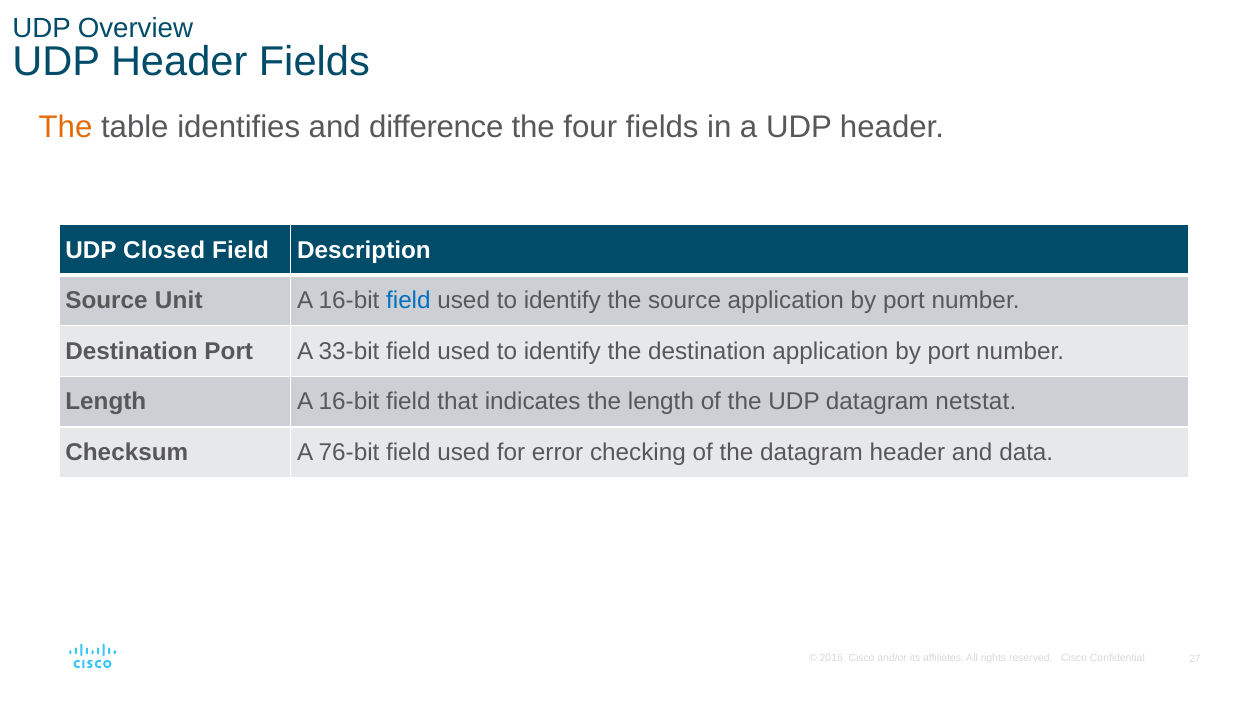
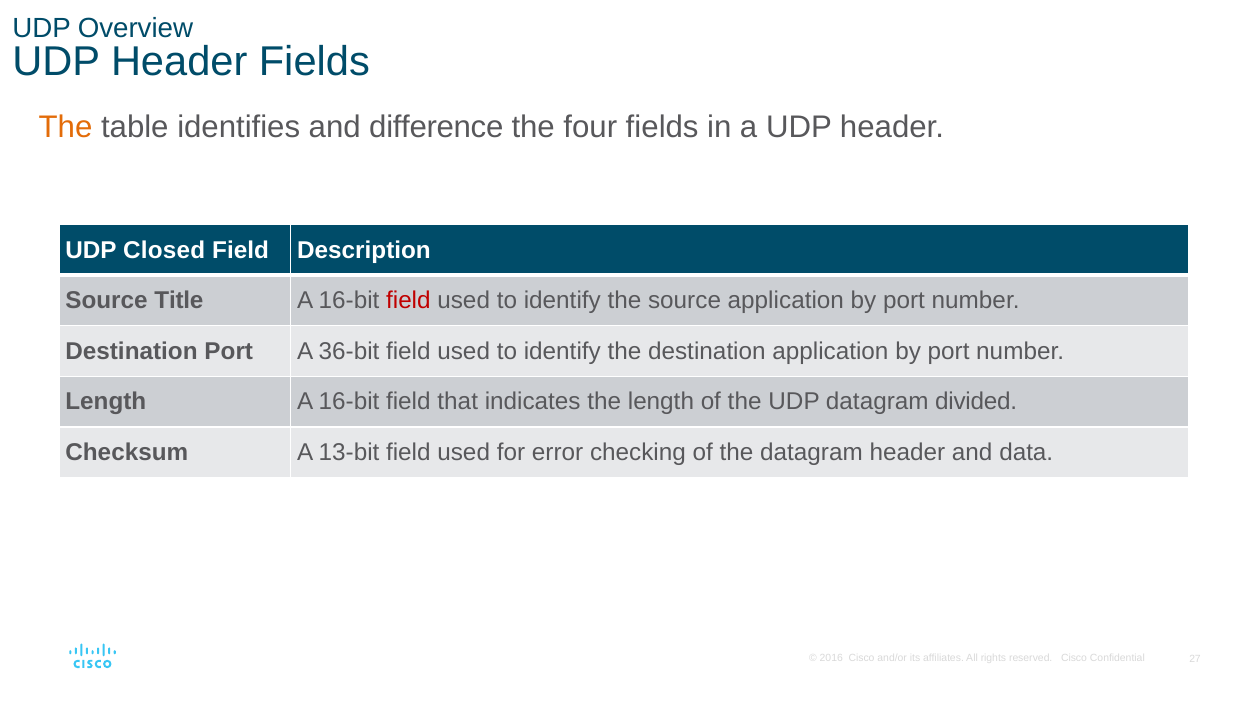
Unit: Unit -> Title (179, 301)
field colour: blue -> red (408, 301)
33-bit: 33-bit -> 36-bit (349, 351)
netstat: netstat -> divided (976, 402)
76-bit: 76-bit -> 13-bit (349, 453)
